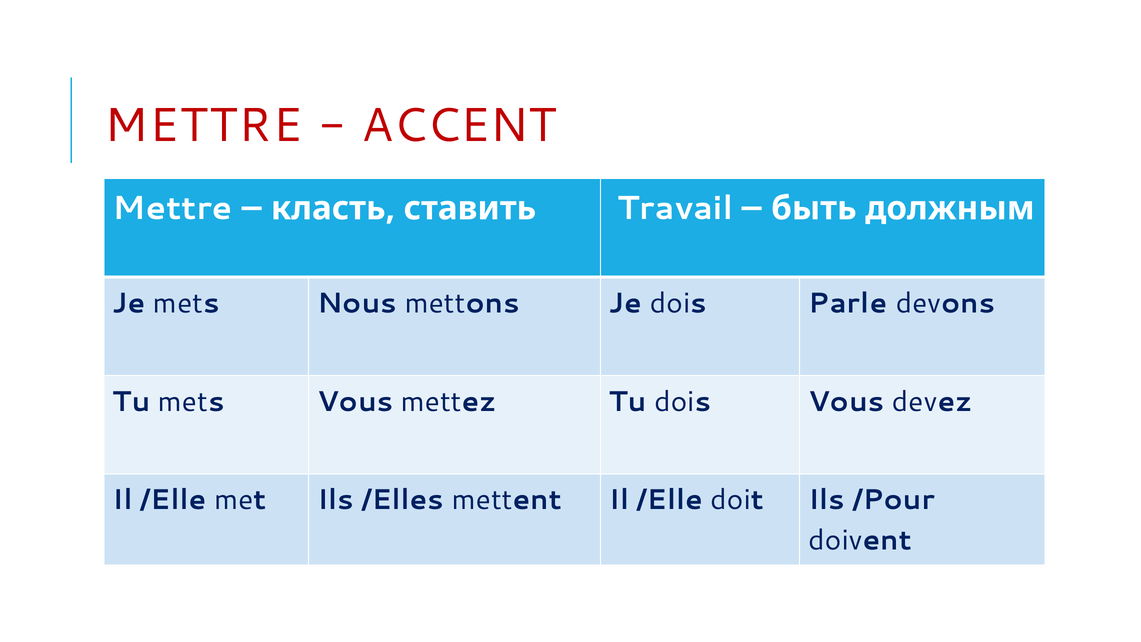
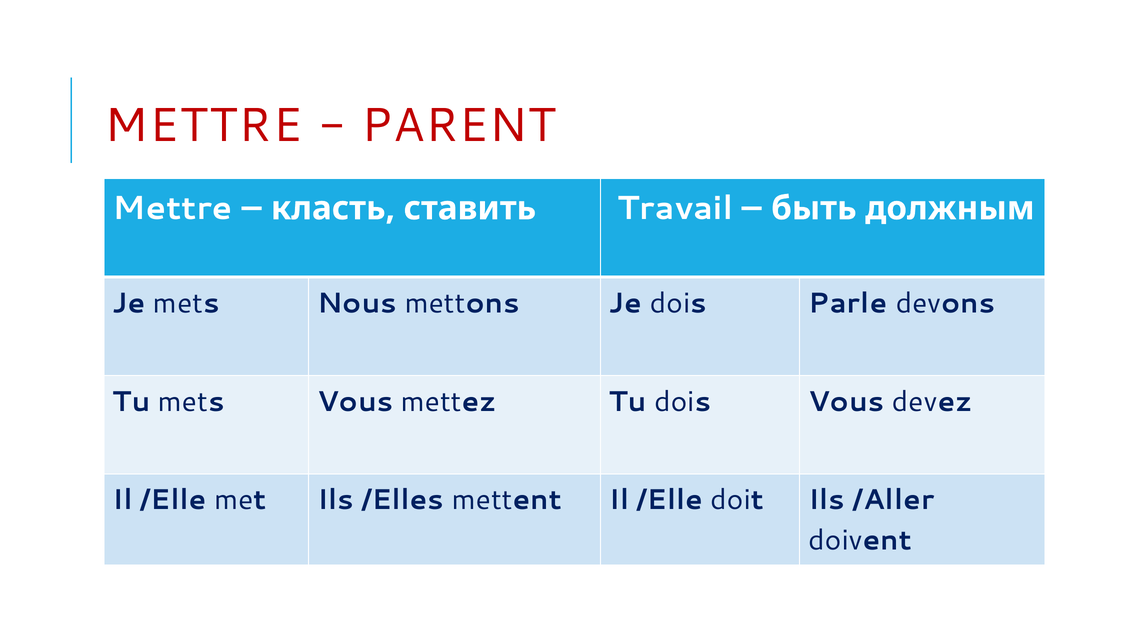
ACCENT: ACCENT -> PARENT (459, 125)
/Pour: /Pour -> /Aller (894, 500)
